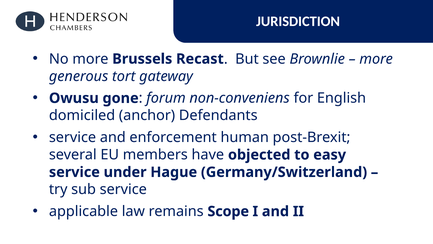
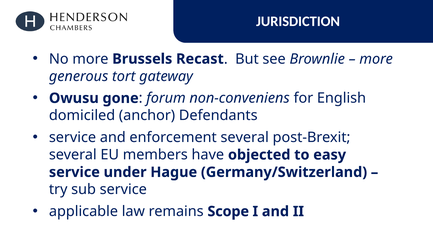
enforcement human: human -> several (245, 137)
